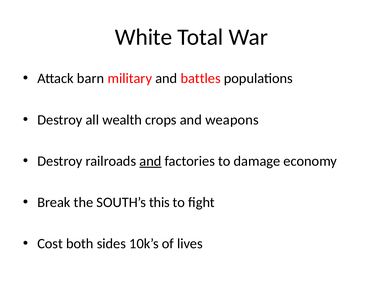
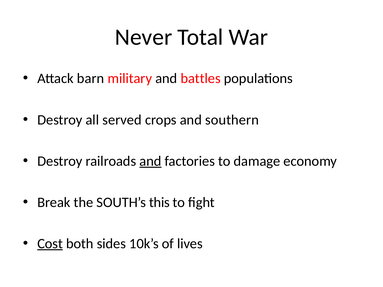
White: White -> Never (144, 37)
wealth: wealth -> served (122, 120)
weapons: weapons -> southern (232, 120)
Cost underline: none -> present (50, 244)
